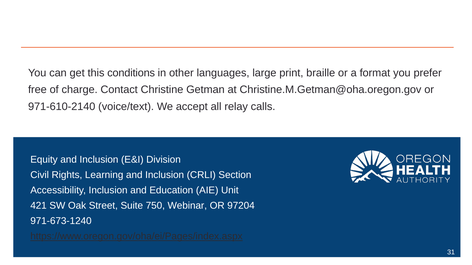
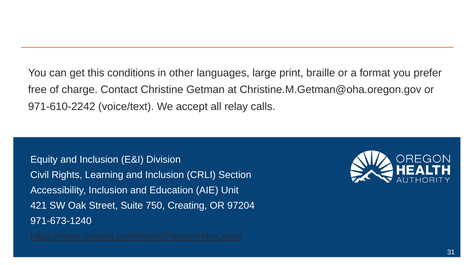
971-610-2140: 971-610-2140 -> 971-610-2242 (62, 107)
Webinar: Webinar -> Creating (187, 206)
